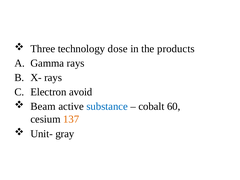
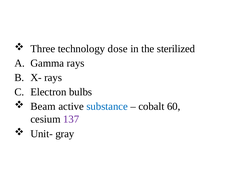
products: products -> sterilized (176, 49)
avoid: avoid -> bulbs (81, 92)
137 colour: orange -> purple (71, 119)
